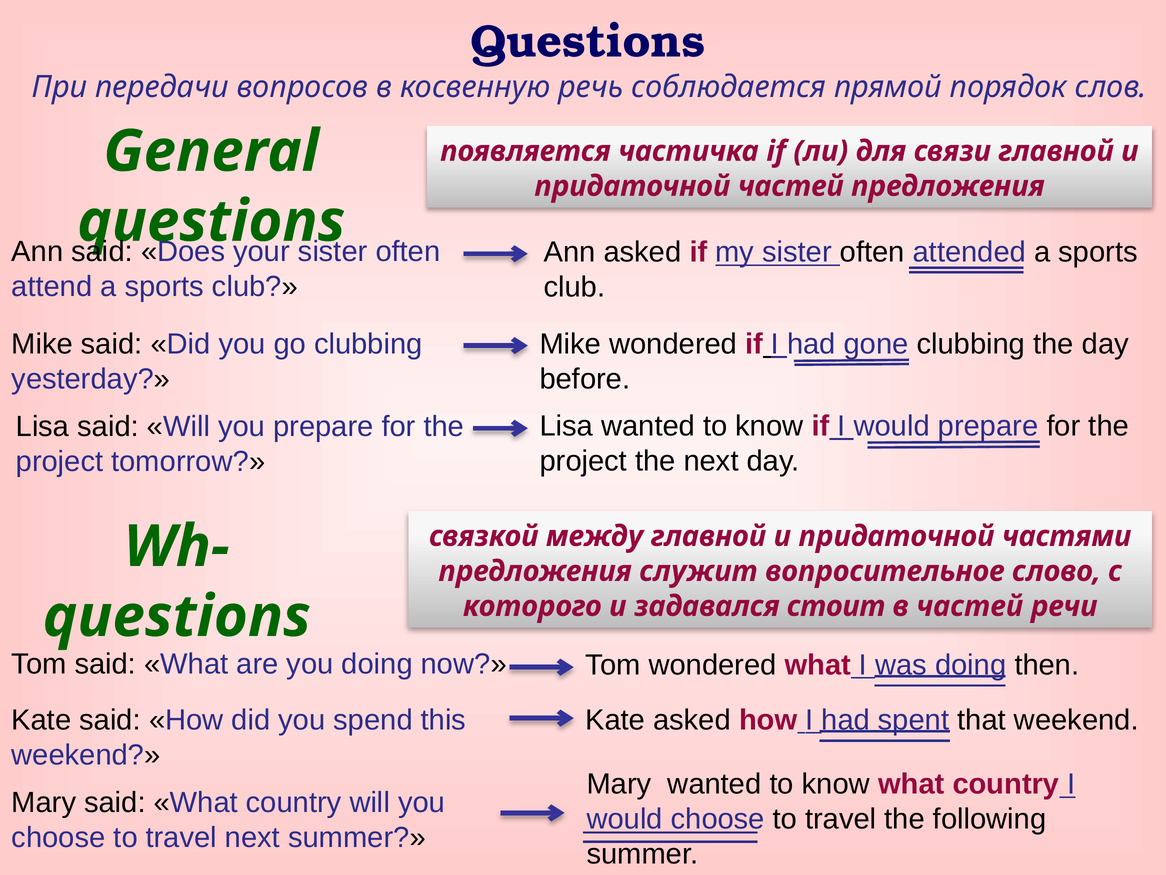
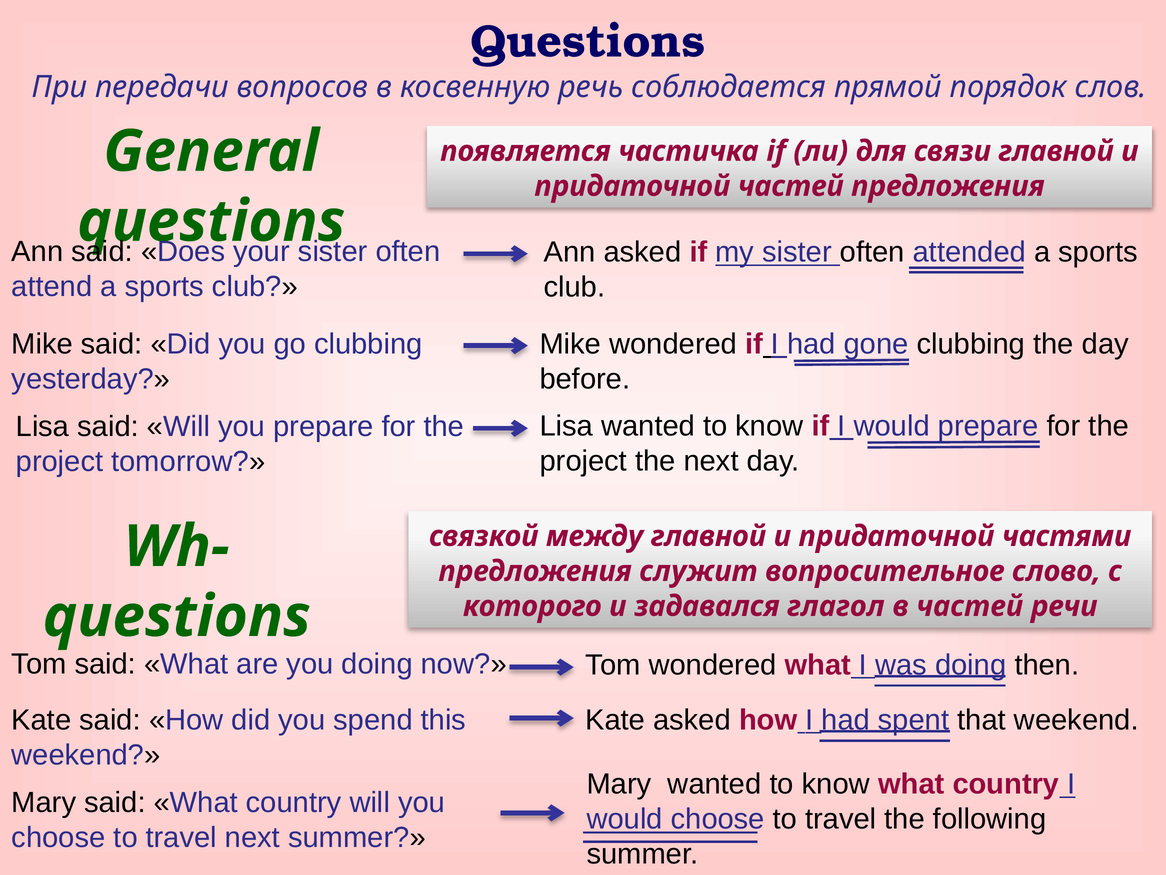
стоит: стоит -> глагол (836, 606)
